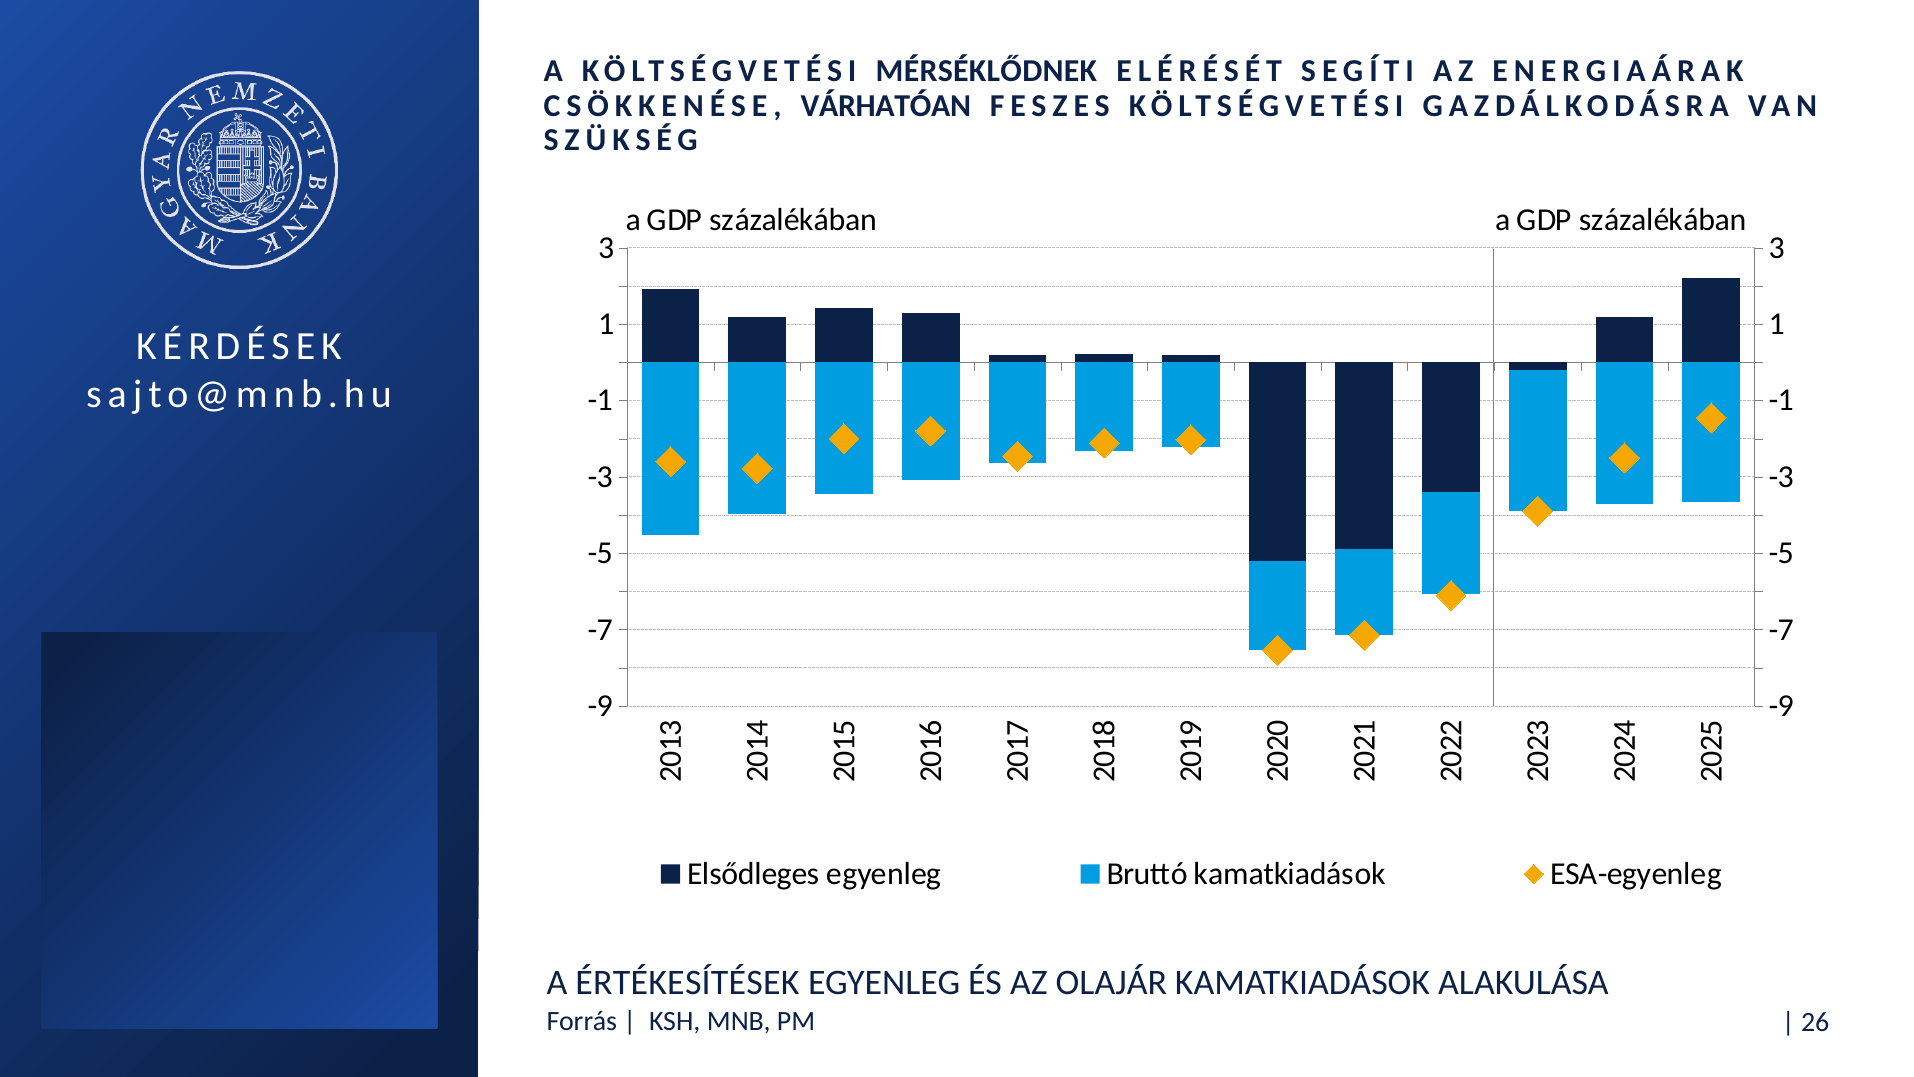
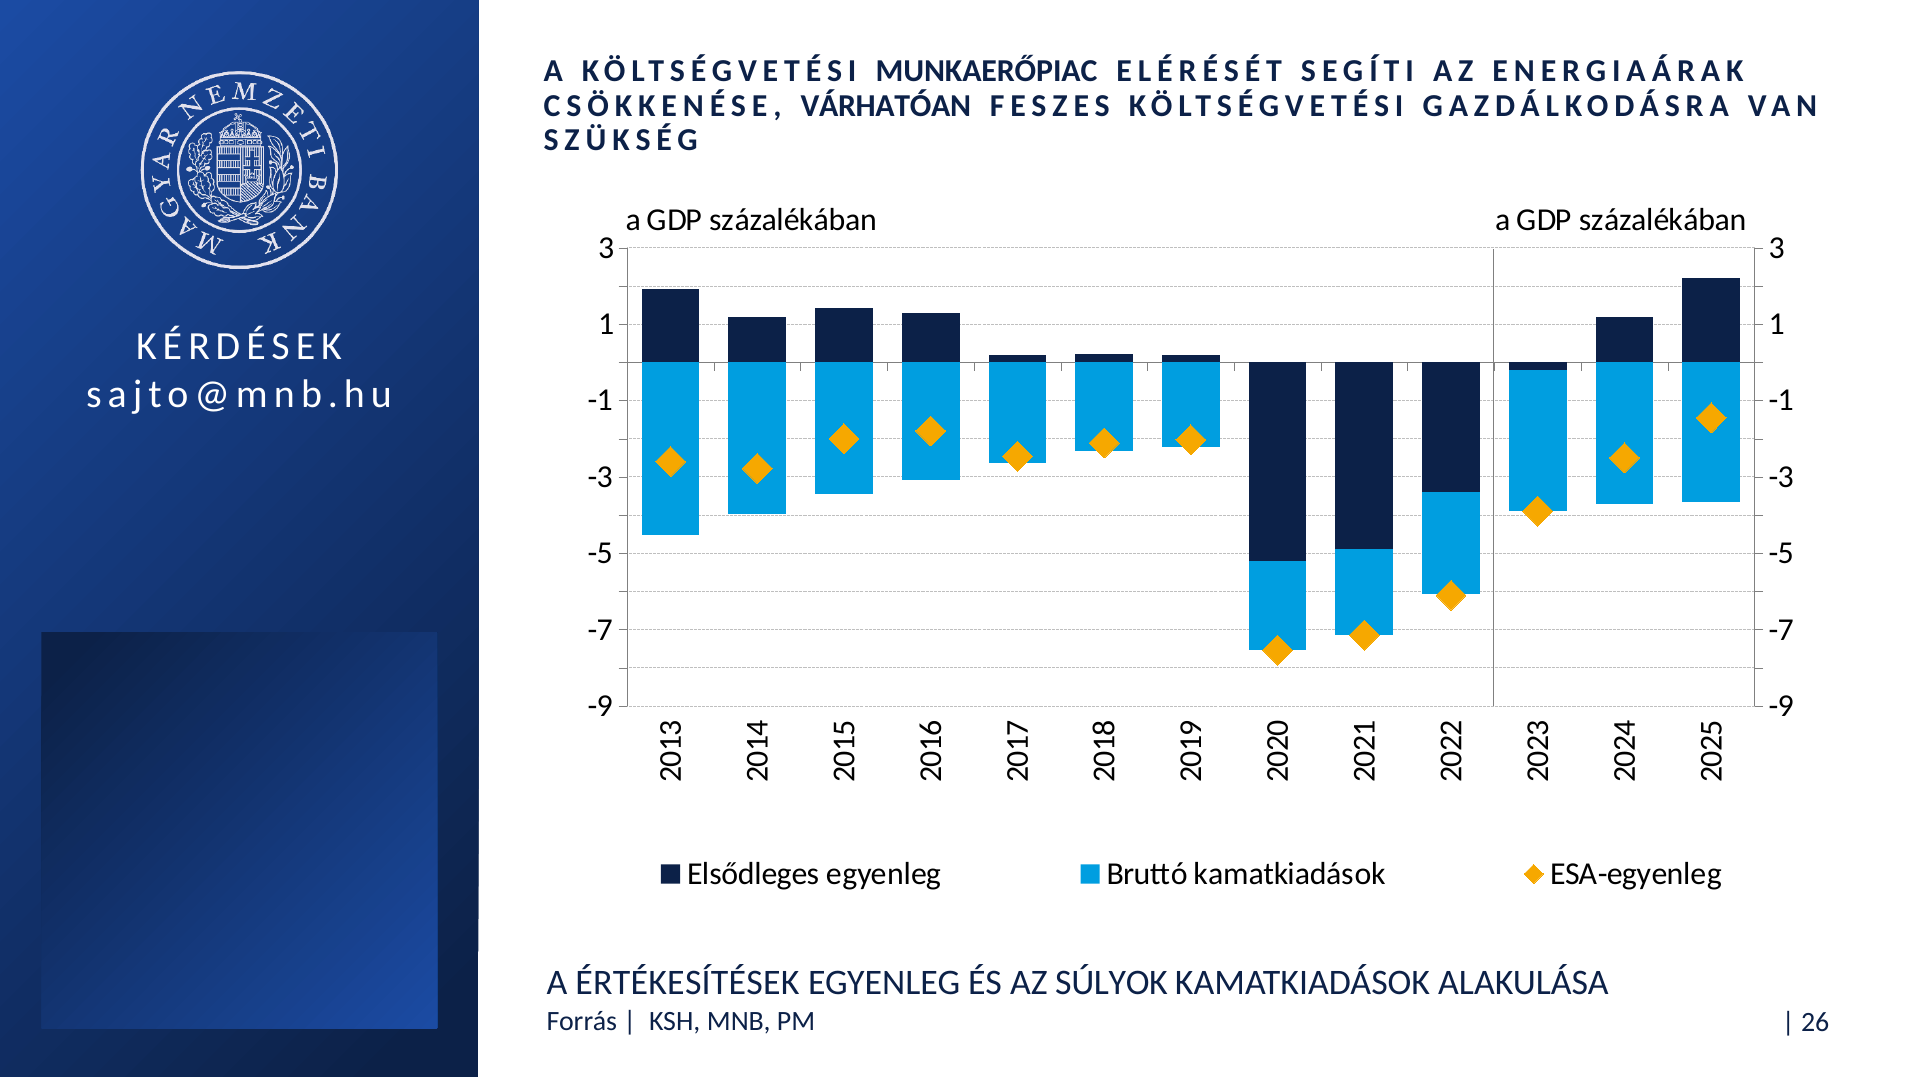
MÉRSÉKLŐDNEK: MÉRSÉKLŐDNEK -> MUNKAERŐPIAC (987, 71)
OLAJÁR: OLAJÁR -> SÚLYOK (1112, 983)
